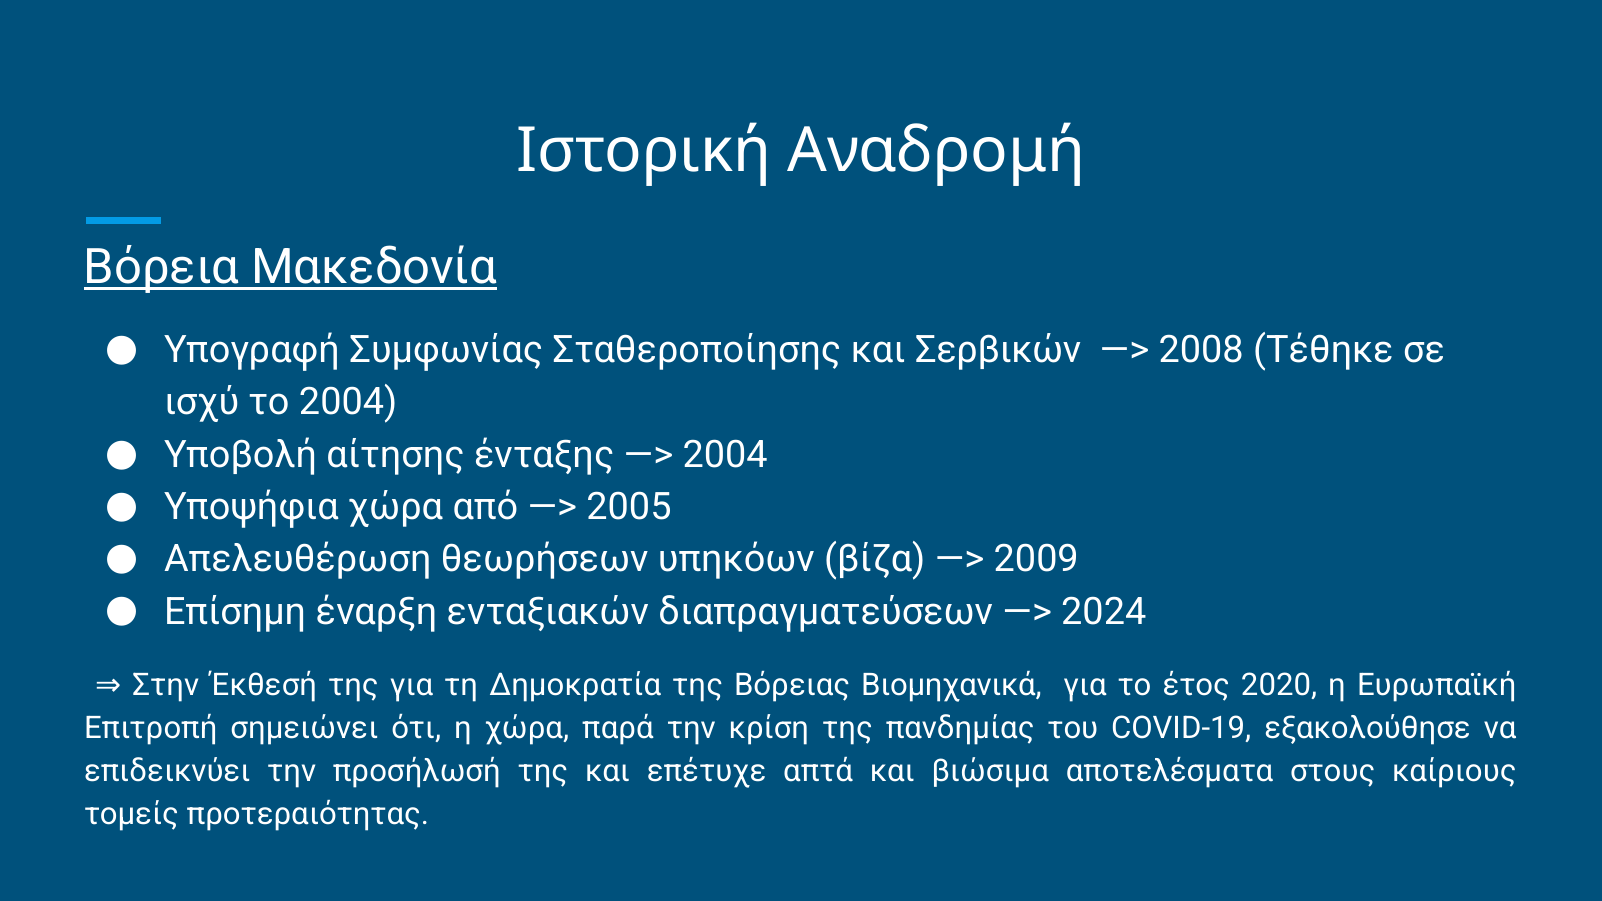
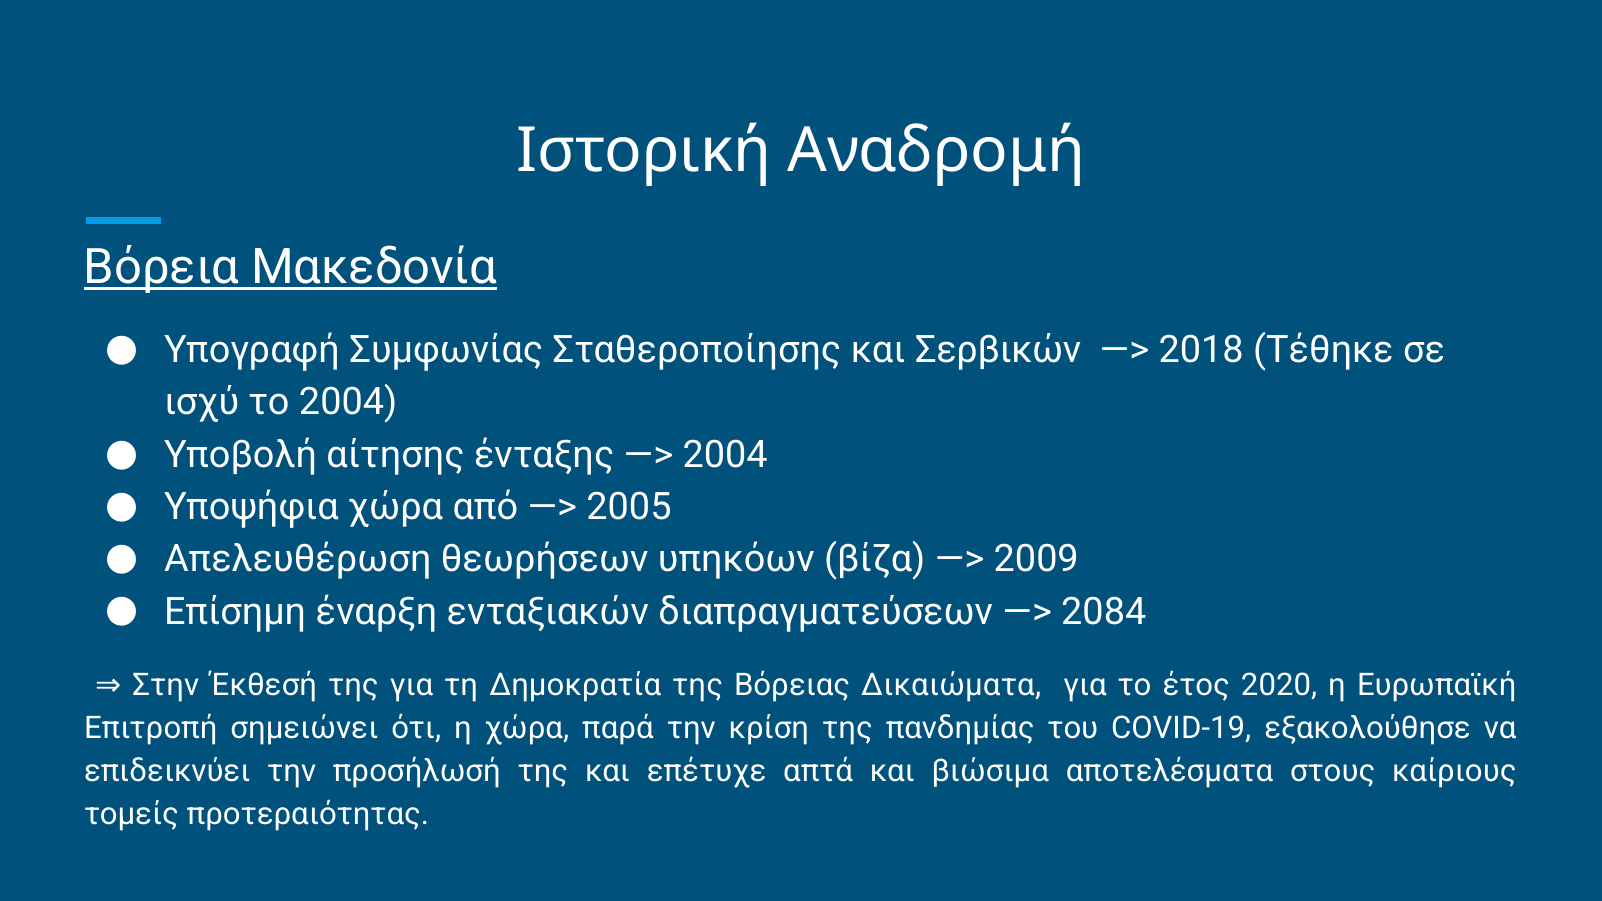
2008: 2008 -> 2018 (1201, 350)
2024: 2024 -> 2084 (1104, 612)
Βιομηχανικά: Βιομηχανικά -> Δικαιώματα (951, 685)
